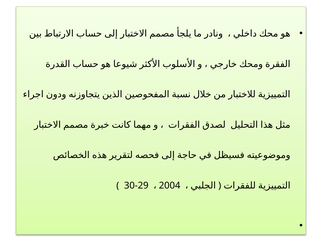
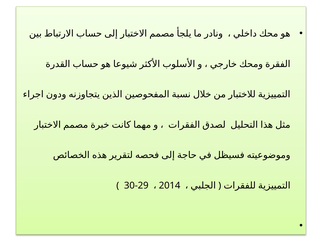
2004: 2004 -> 2014 (170, 186)
